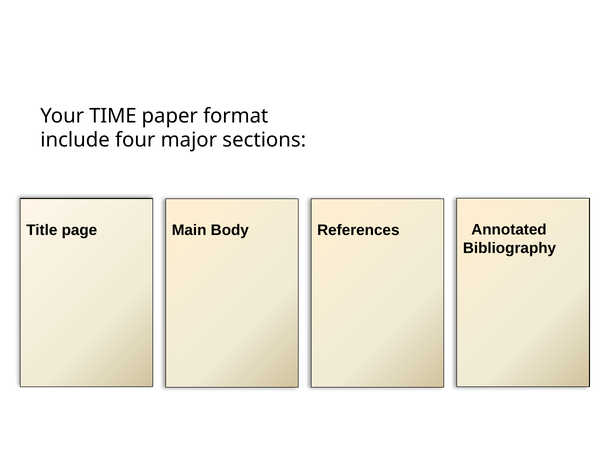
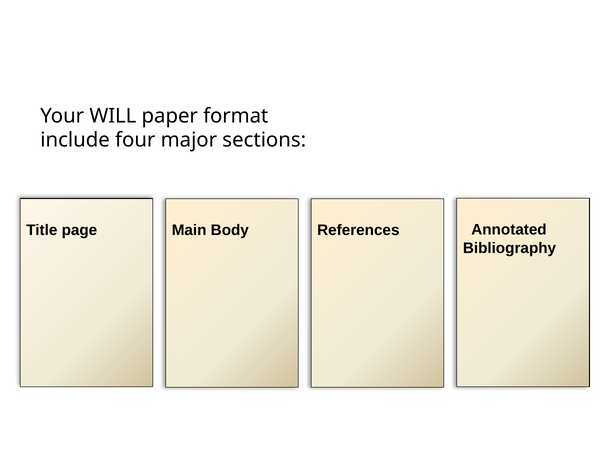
TIME: TIME -> WILL (113, 116)
